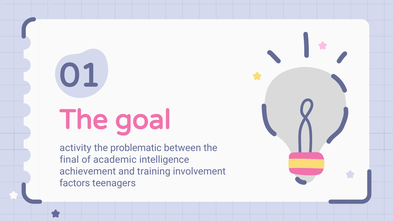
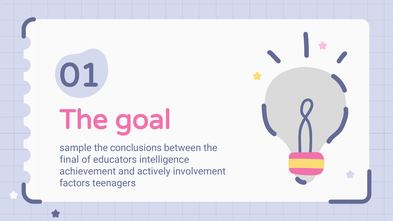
activity: activity -> sample (76, 148)
problematic: problematic -> conclusions (136, 148)
academic: academic -> educators (115, 160)
training: training -> actively (154, 171)
